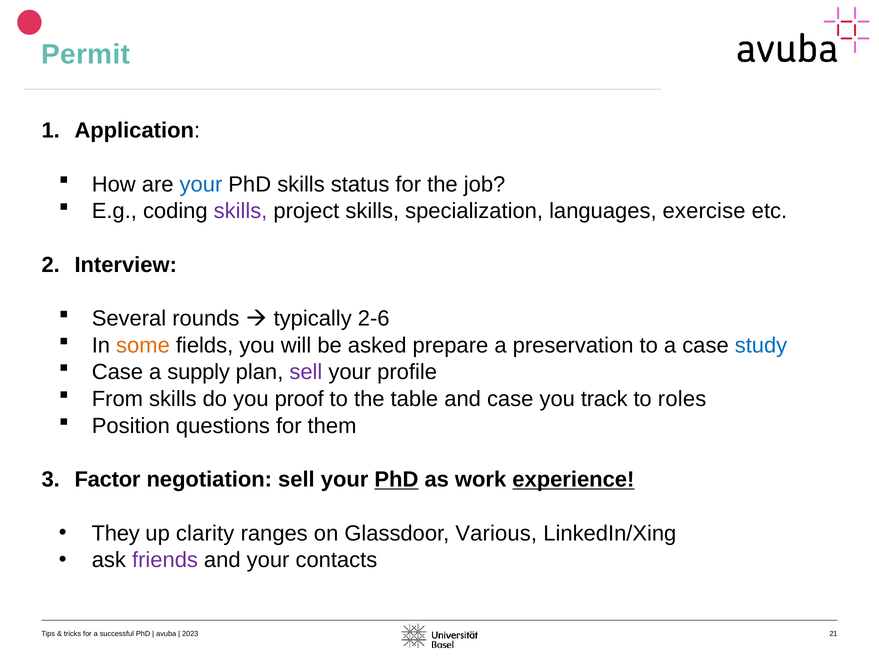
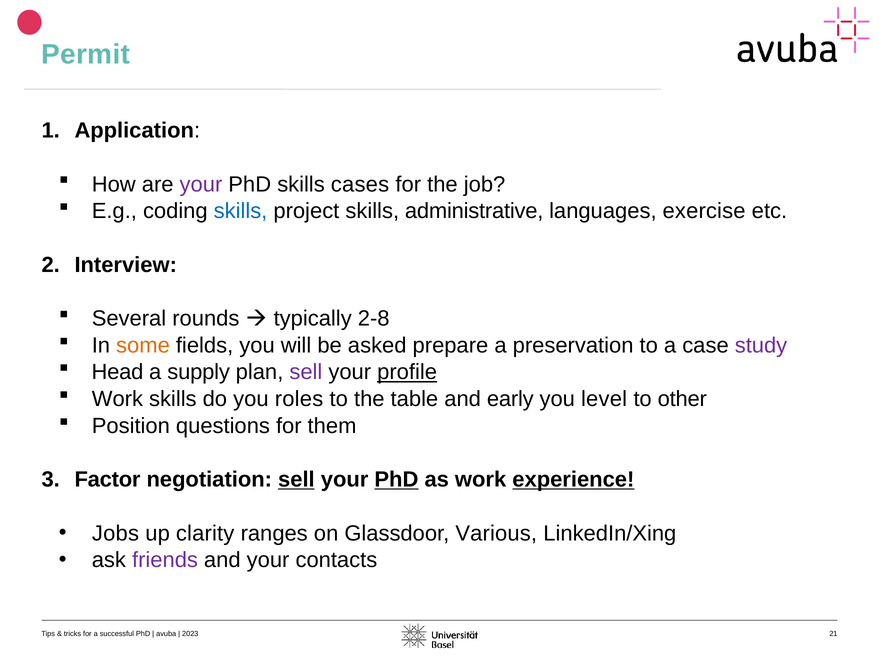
your colour: blue -> purple (201, 184)
status: status -> cases (360, 184)
skills colour: purple -> blue (241, 211)
specialization: specialization -> administrative (474, 211)
2-6: 2-6 -> 2-8 (374, 319)
study colour: blue -> purple (761, 346)
Case: Case -> Head (118, 372)
profile underline: none -> present (407, 372)
From: From -> Work (117, 399)
proof: proof -> roles (299, 399)
and case: case -> early (510, 399)
track: track -> level (604, 399)
roles: roles -> other (682, 399)
sell underline: none -> present (296, 480)
They: They -> Jobs (115, 534)
